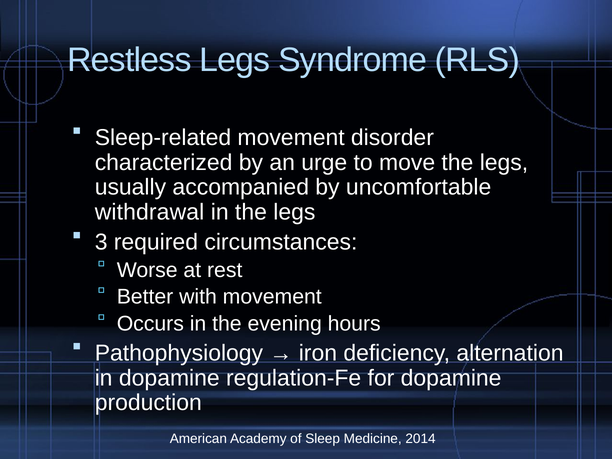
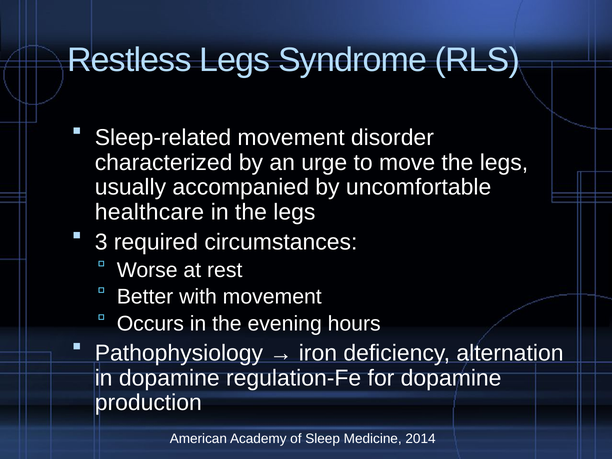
withdrawal: withdrawal -> healthcare (149, 212)
